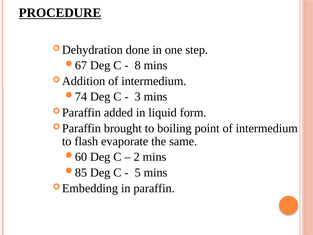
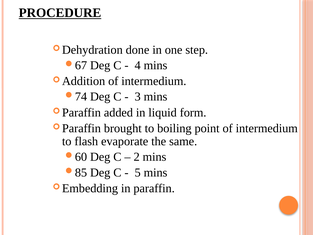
8: 8 -> 4 (138, 65)
